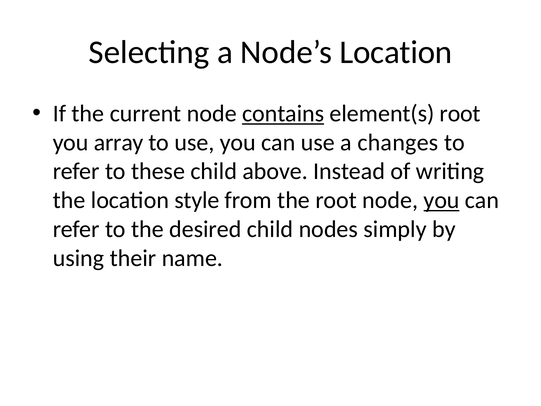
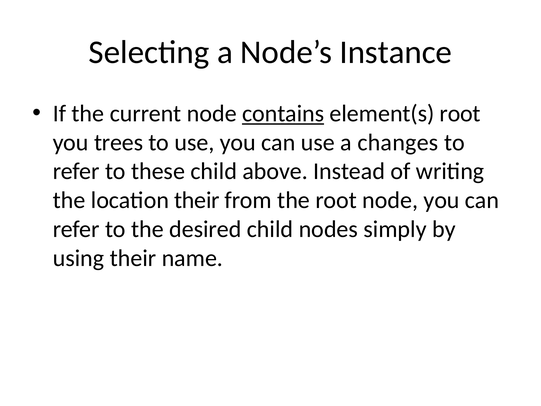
Node’s Location: Location -> Instance (396, 52)
array: array -> trees (119, 142)
location style: style -> their (197, 200)
you underline: present -> none (442, 200)
